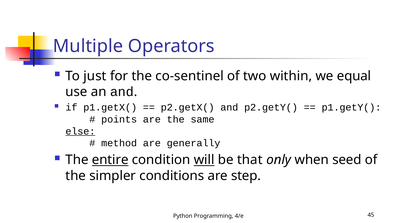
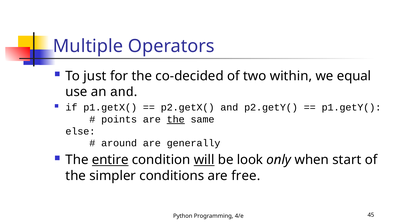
co-sentinel: co-sentinel -> co-decided (190, 76)
the underline: none -> present (176, 120)
else underline: present -> none (80, 131)
method: method -> around (119, 143)
that: that -> look (250, 160)
seed: seed -> start (347, 160)
step: step -> free (246, 176)
